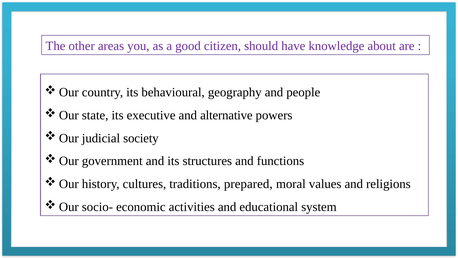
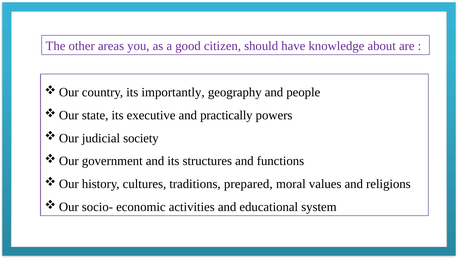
behavioural: behavioural -> importantly (173, 92)
alternative: alternative -> practically (226, 115)
